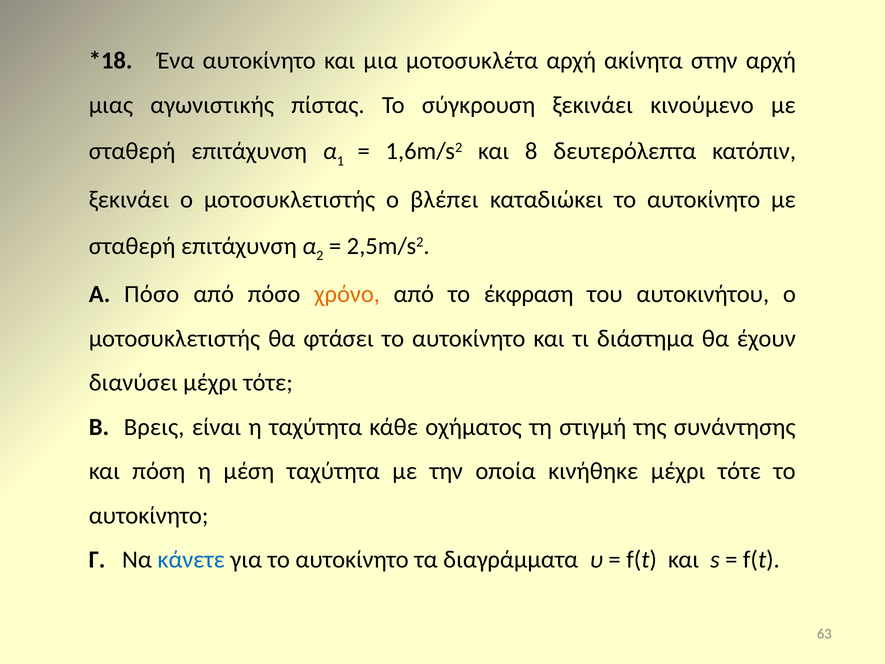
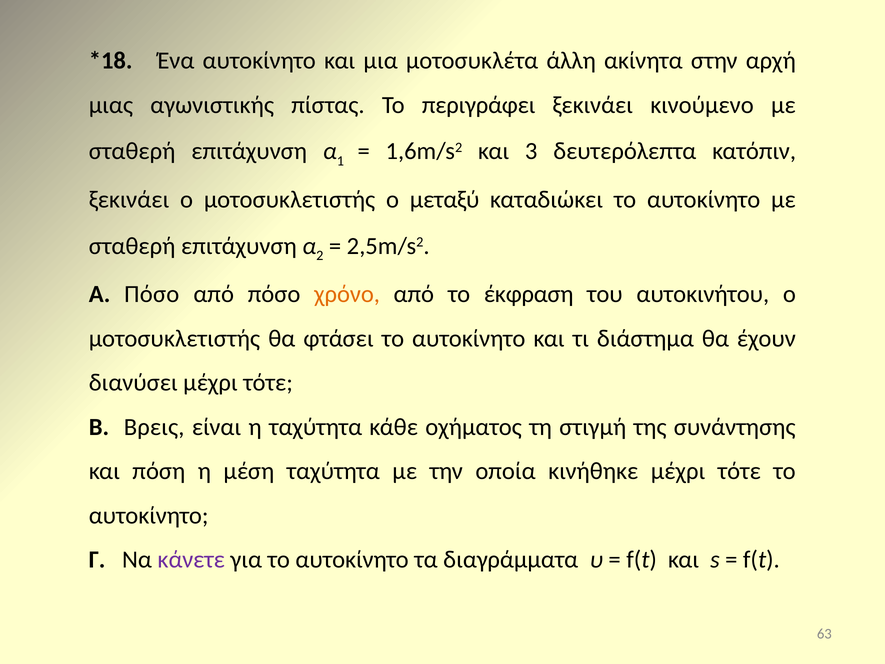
μοτοσυκλέτα αρχή: αρχή -> άλλη (571, 61)
σύγκρουση: σύγκρουση -> περιγράφει (479, 105)
8: 8 -> 3 (531, 151)
βλέπει: βλέπει -> μεταξύ (445, 200)
κάνετε colour: blue -> purple (191, 560)
